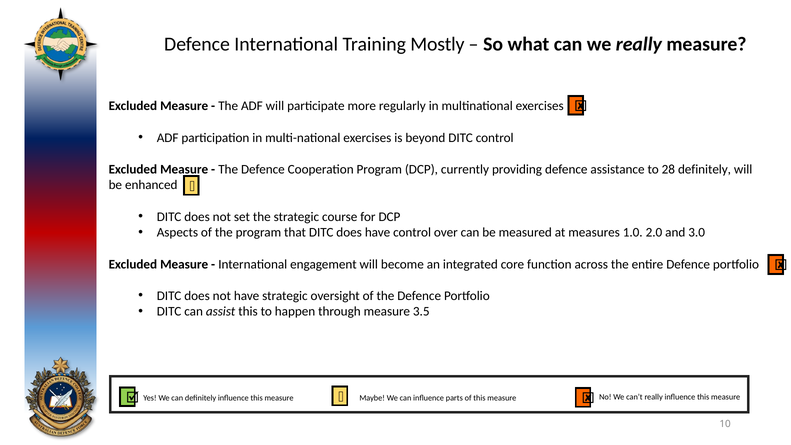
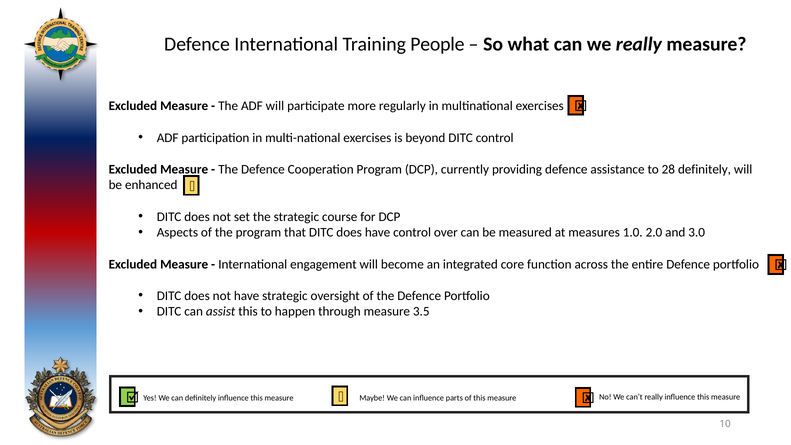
Mostly: Mostly -> People (437, 44)
